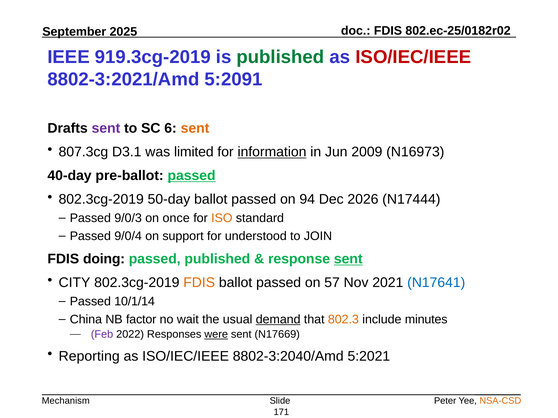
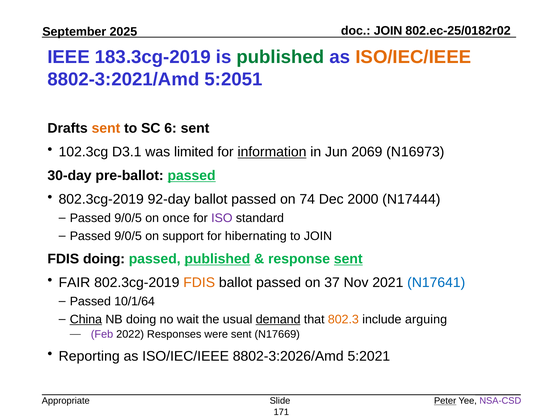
FDIS: FDIS -> JOIN (388, 31)
919.3cg-2019: 919.3cg-2019 -> 183.3cg-2019 (153, 57)
ISO/IEC/IEEE colour: red -> orange (413, 57)
5:2091: 5:2091 -> 5:2051 (233, 79)
sent colour: purple -> orange (106, 128)
sent colour: orange -> black (195, 128)
807.3cg: 807.3cg -> 102.3cg (83, 152)
2009: 2009 -> 2069 (367, 152)
40-day: 40-day -> 30-day (70, 176)
50-day: 50-day -> 92-day (169, 200)
94: 94 -> 74 (307, 200)
2026: 2026 -> 2000 (363, 200)
9/0/3: 9/0/3 -> 9/0/5 (128, 218)
ISO colour: orange -> purple (222, 218)
9/0/4: 9/0/4 -> 9/0/5 (128, 236)
understood: understood -> hibernating (256, 236)
published underline: none -> present (217, 259)
CITY: CITY -> FAIR (74, 283)
57: 57 -> 37 (332, 283)
10/1/14: 10/1/14 -> 10/1/64 (135, 302)
China underline: none -> present (86, 320)
NB factor: factor -> doing (141, 320)
minutes: minutes -> arguing (426, 320)
were underline: present -> none (216, 335)
8802-3:2040/Amd: 8802-3:2040/Amd -> 8802-3:2026/Amd (288, 357)
Mechanism: Mechanism -> Appropriate (66, 401)
Peter underline: none -> present (445, 401)
NSA-CSD colour: orange -> purple (500, 401)
